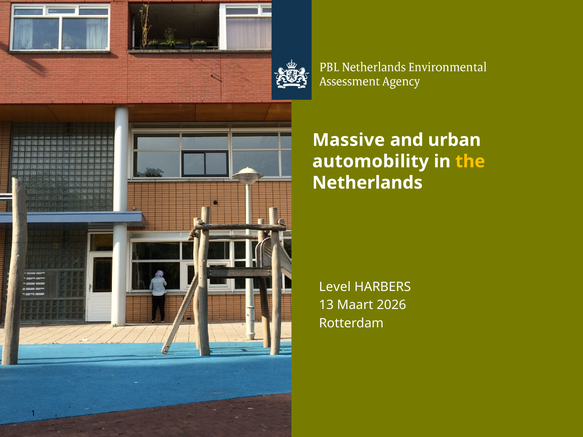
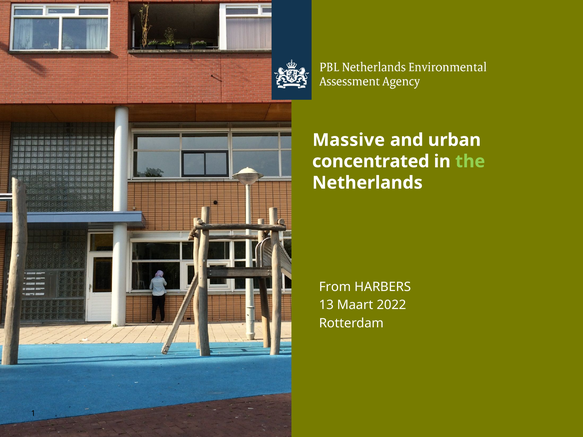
automobility: automobility -> concentrated (371, 161)
the colour: yellow -> light green (470, 161)
Level: Level -> From (335, 287)
2026: 2026 -> 2022 (391, 305)
